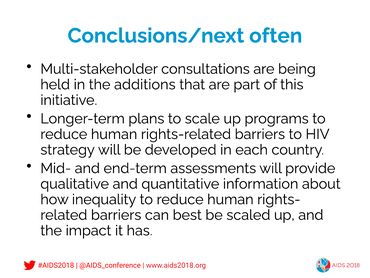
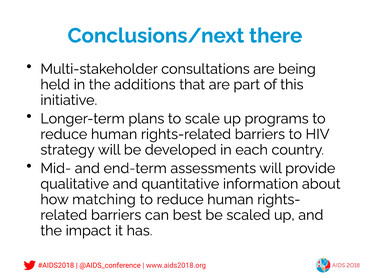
often: often -> there (276, 36)
inequality: inequality -> matching (104, 199)
